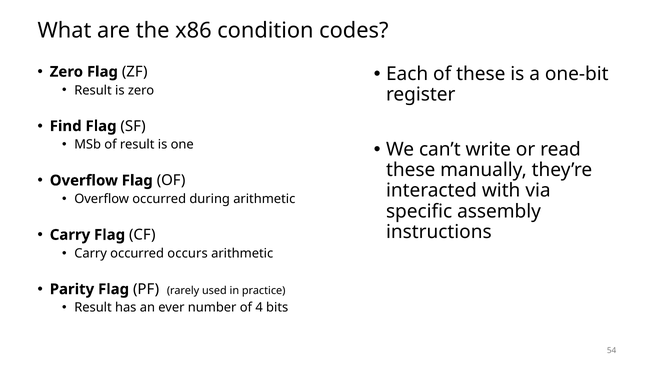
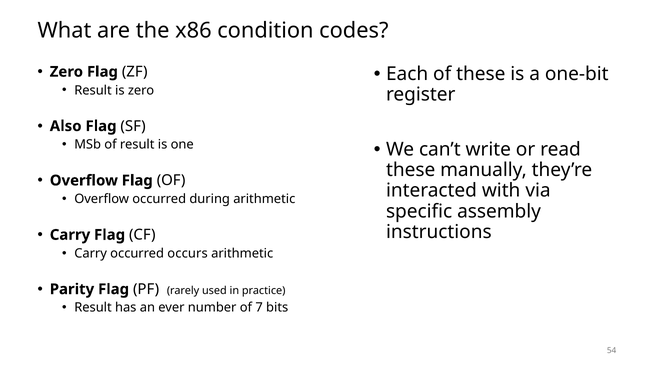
Find: Find -> Also (66, 126)
4: 4 -> 7 (259, 308)
